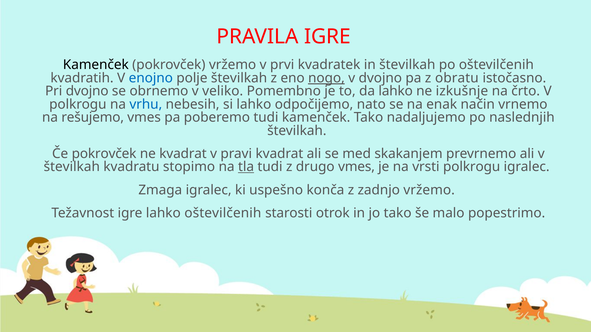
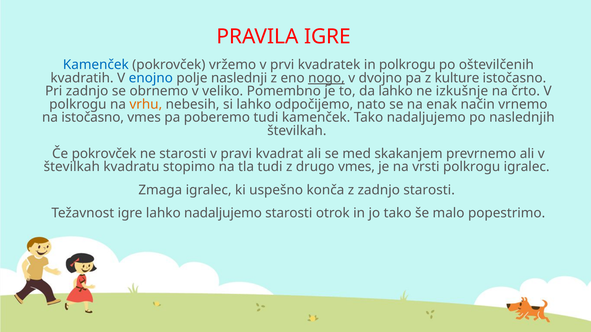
Kamenček colour: black -> blue (96, 65)
in številkah: številkah -> polkrogu (407, 65)
polje številkah: številkah -> naslednji (239, 78)
obratu: obratu -> kulture (457, 78)
Pri dvojno: dvojno -> zadnjo (87, 91)
vrhu colour: blue -> orange (146, 104)
na rešujemo: rešujemo -> istočasno (93, 118)
ne kvadrat: kvadrat -> starosti (183, 154)
tla underline: present -> none (246, 167)
zadnjo vržemo: vržemo -> starosti (429, 190)
lahko oštevilčenih: oštevilčenih -> nadaljujemo (223, 213)
